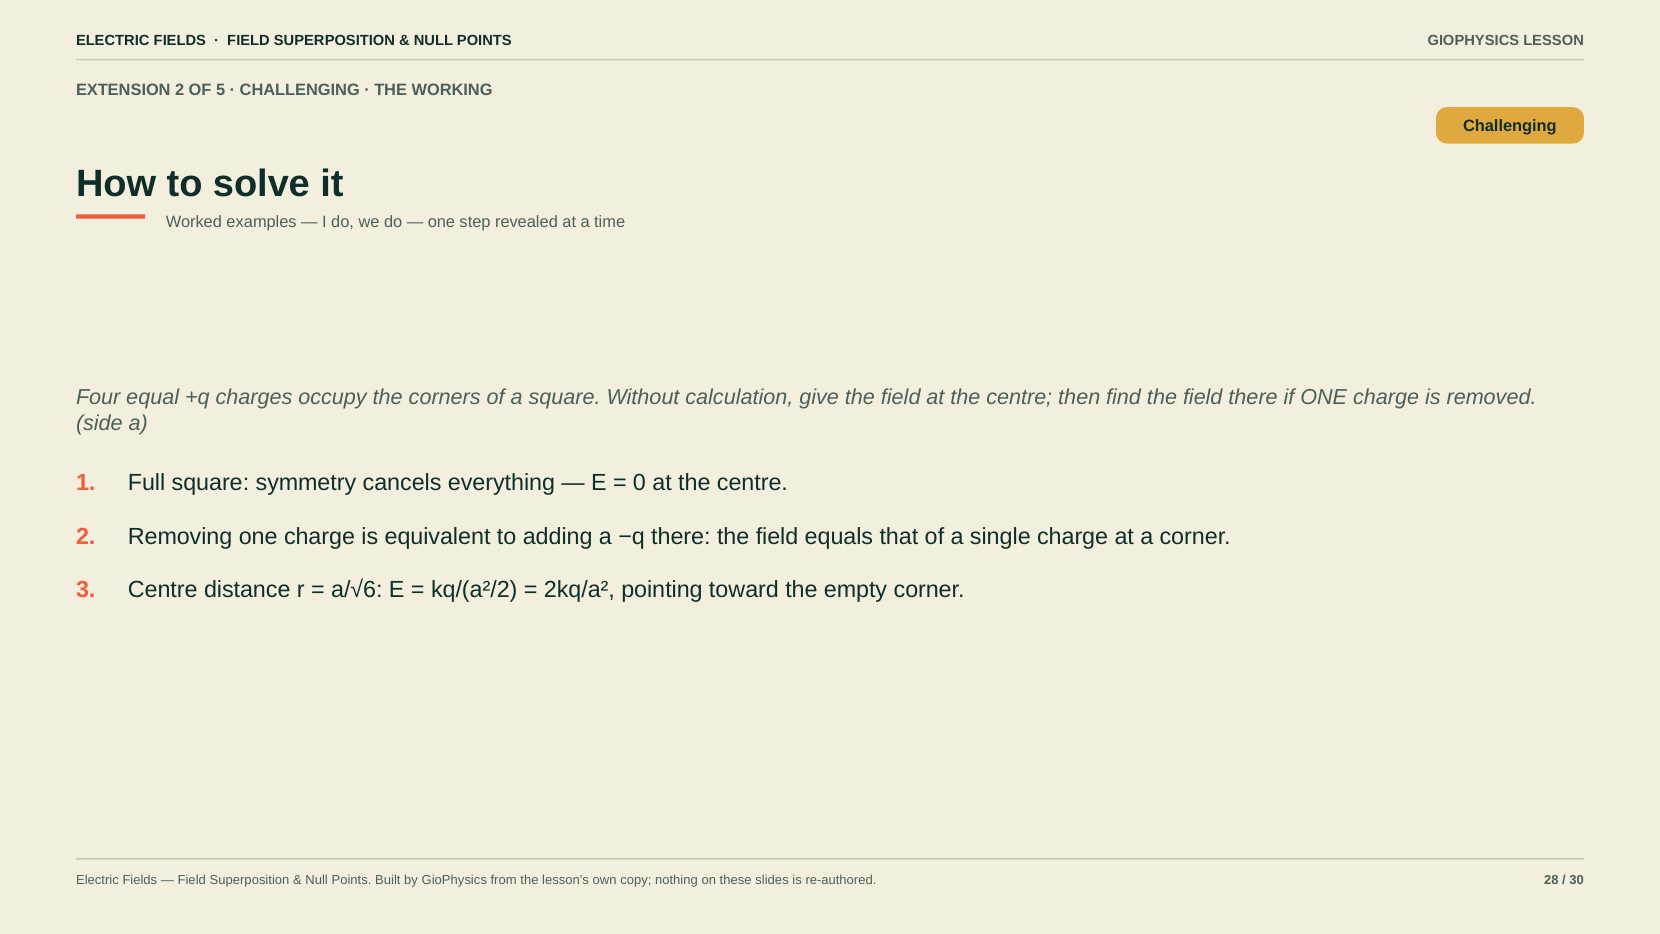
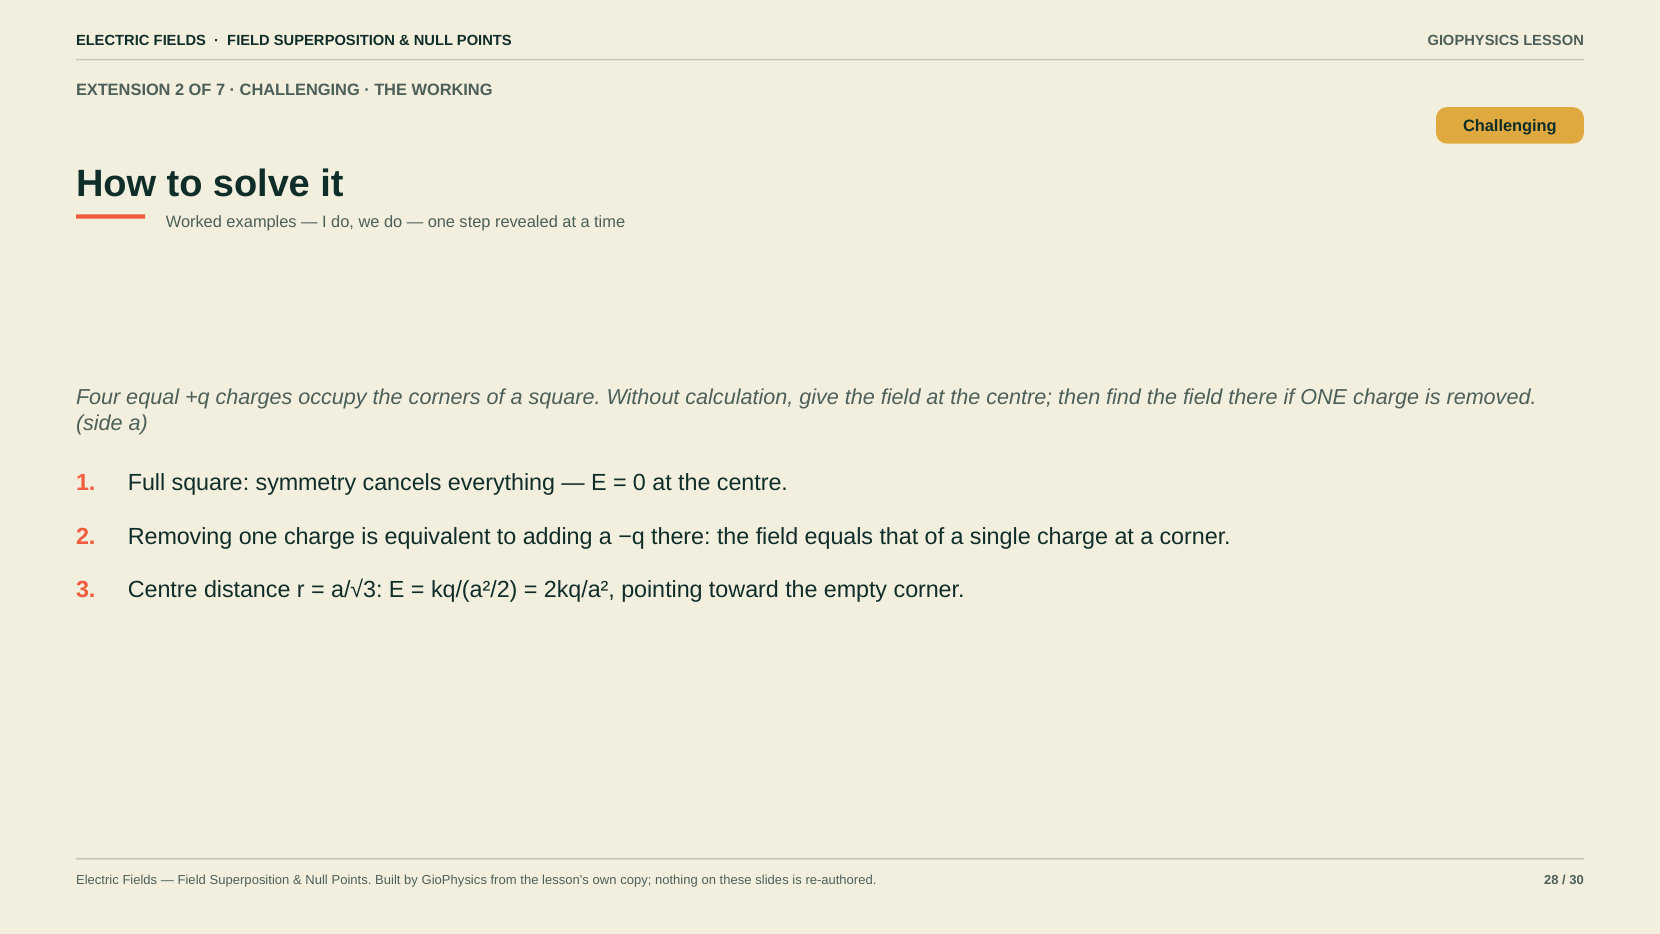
5: 5 -> 7 (221, 91)
a/√6: a/√6 -> a/√3 (357, 590)
